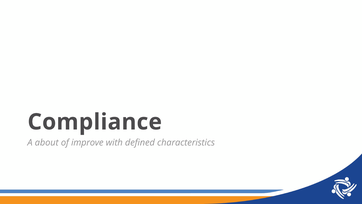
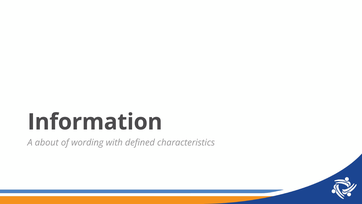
Compliance: Compliance -> Information (95, 122)
improve: improve -> wording (87, 142)
